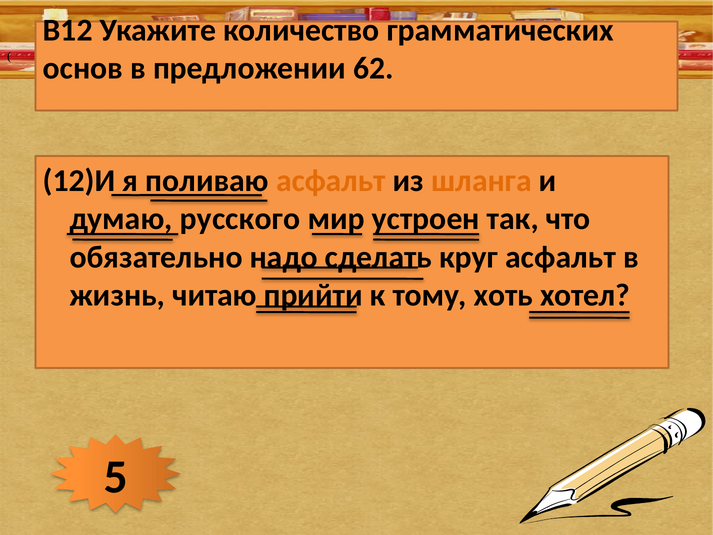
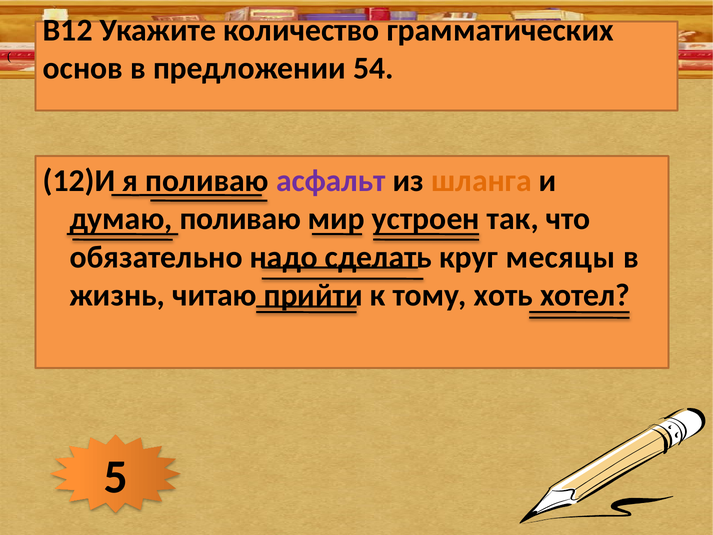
62: 62 -> 54 (373, 68)
асфальт colour: orange -> purple (331, 181)
русского: русского -> поливаю (240, 219)
круг асфальт: асфальт -> месяцы (560, 257)
